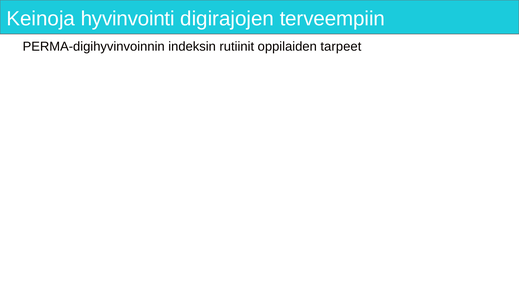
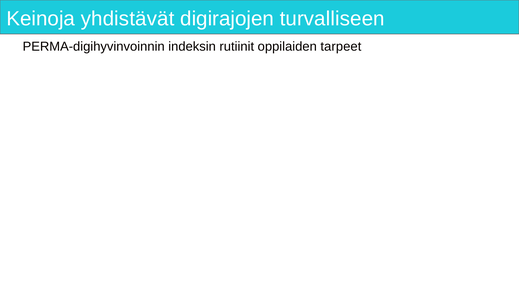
hyvinvointi: hyvinvointi -> yhdistävät (128, 19)
terveempiin: terveempiin -> turvalliseen (332, 19)
